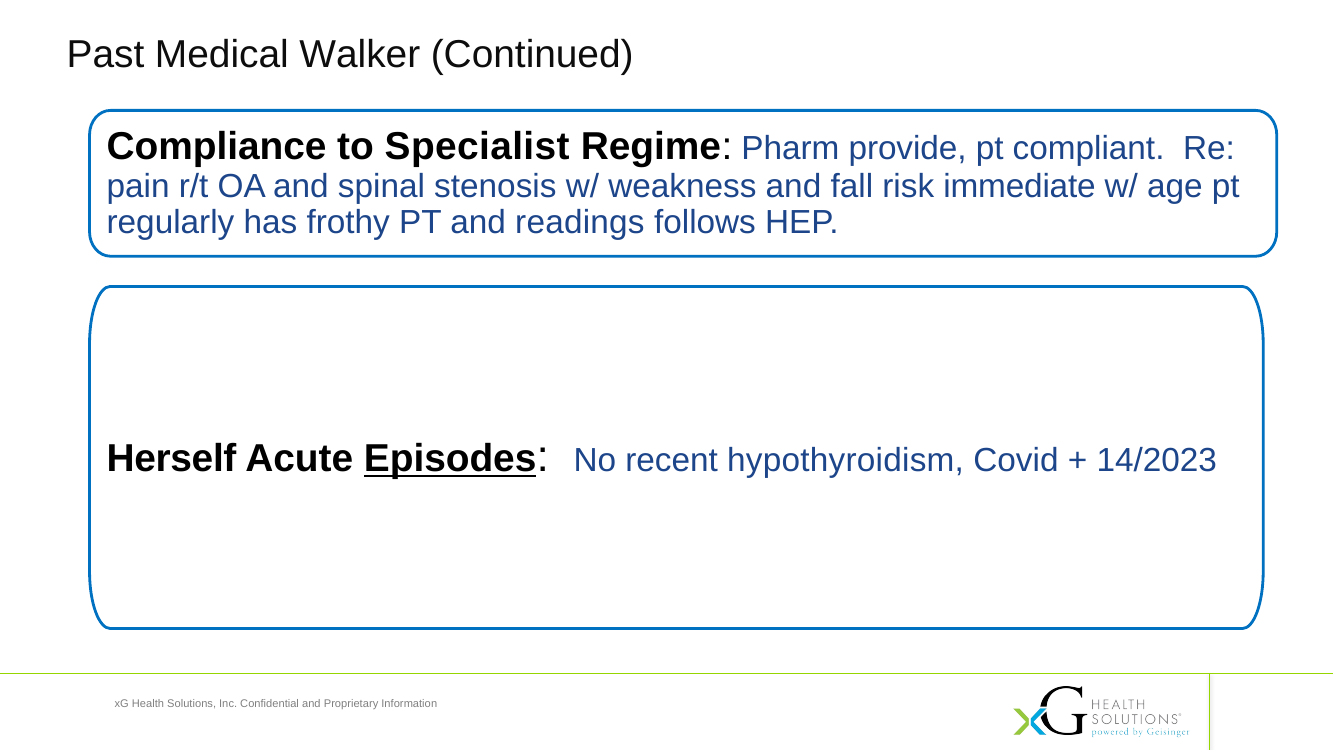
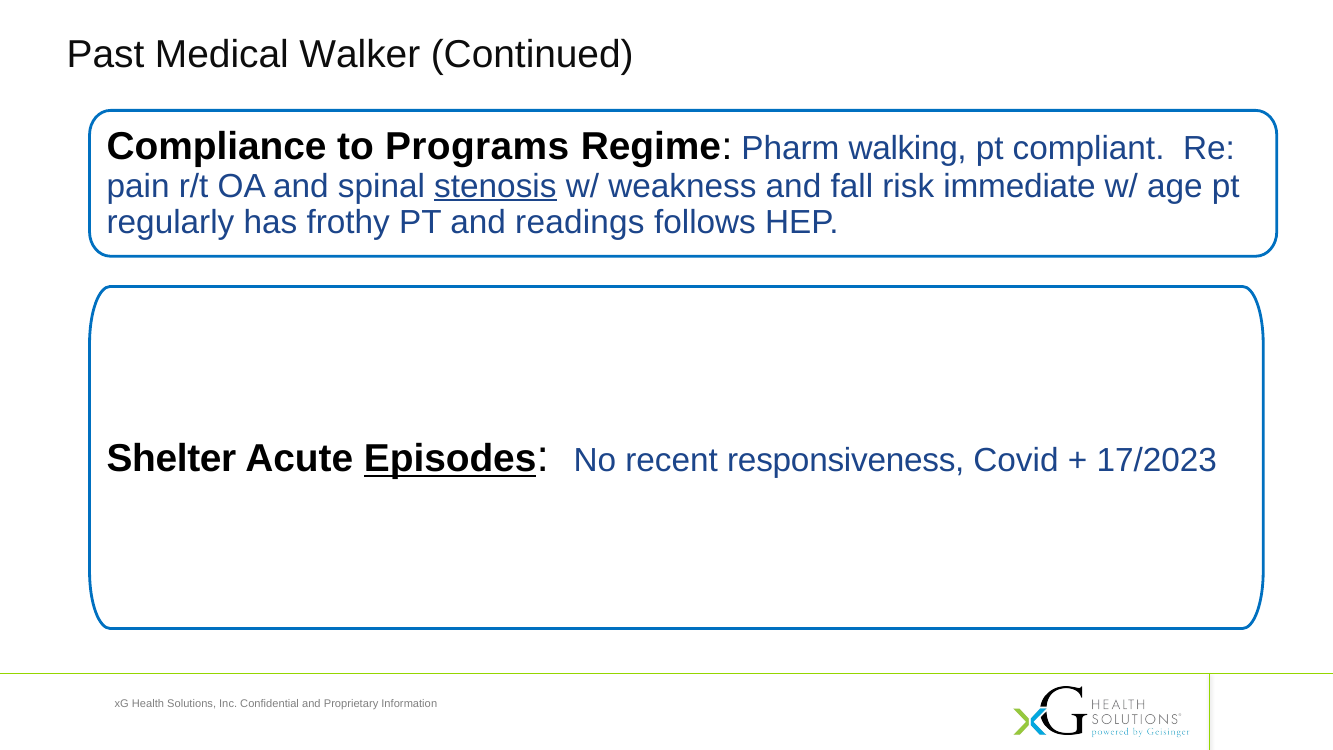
Specialist: Specialist -> Programs (477, 147)
provide: provide -> walking (908, 149)
stenosis underline: none -> present (495, 186)
Herself: Herself -> Shelter (172, 459)
hypothyroidism: hypothyroidism -> responsiveness (846, 461)
14/2023: 14/2023 -> 17/2023 (1157, 461)
